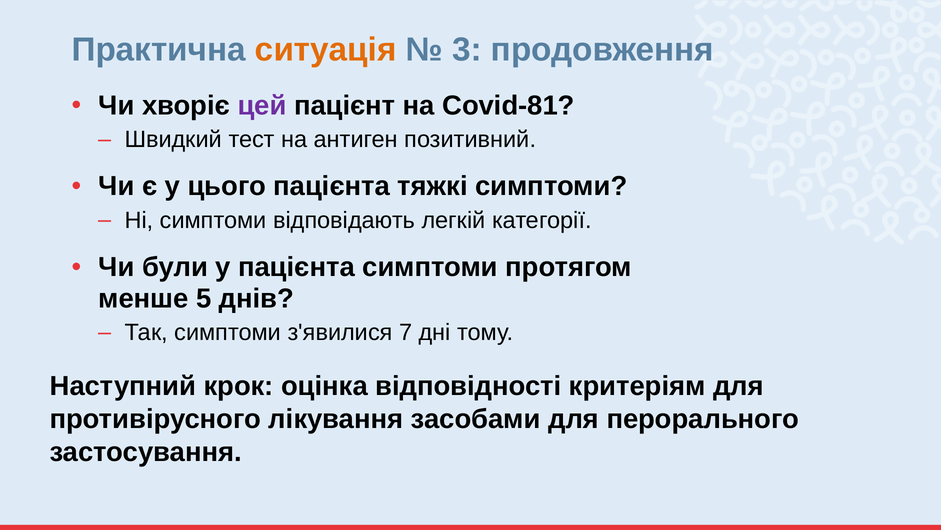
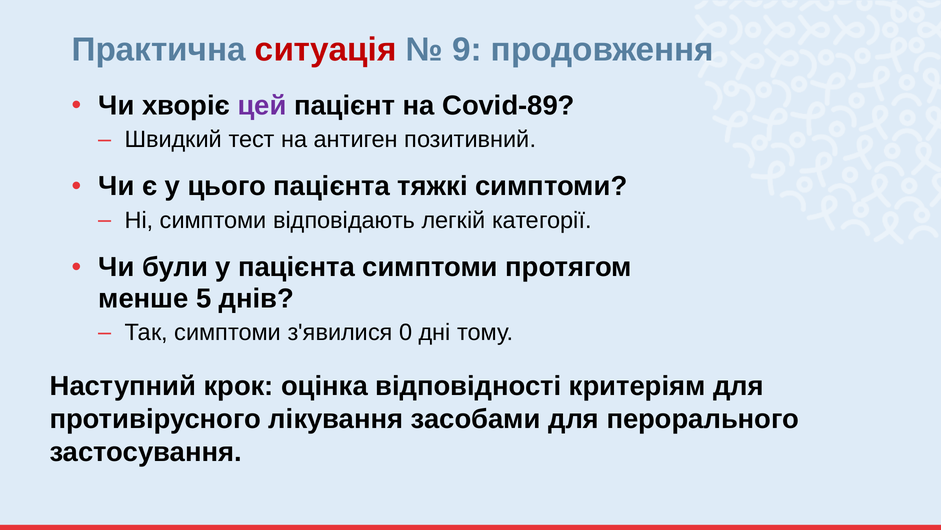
ситуація colour: orange -> red (326, 50)
3: 3 -> 9 (467, 50)
Covid-81: Covid-81 -> Covid-89 (508, 105)
7: 7 -> 0 (406, 332)
